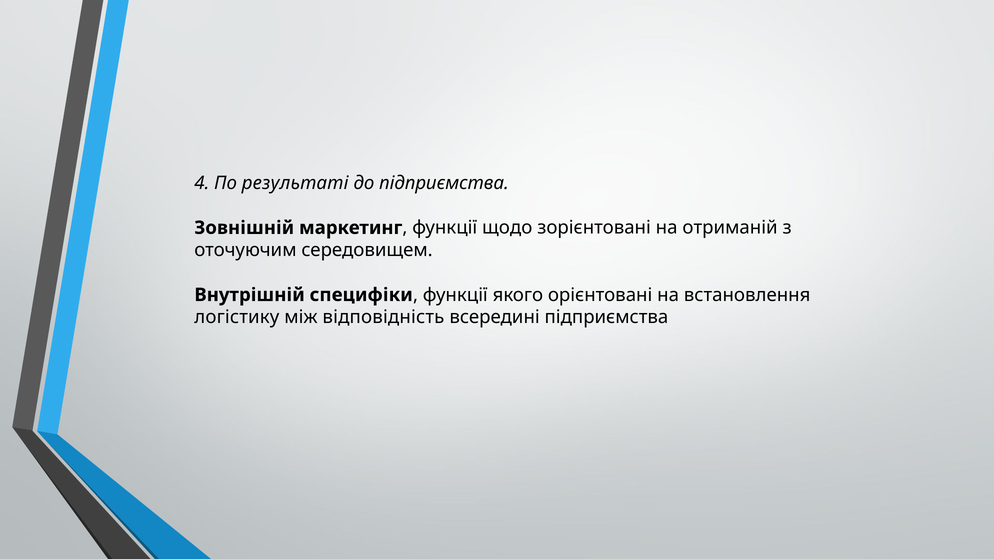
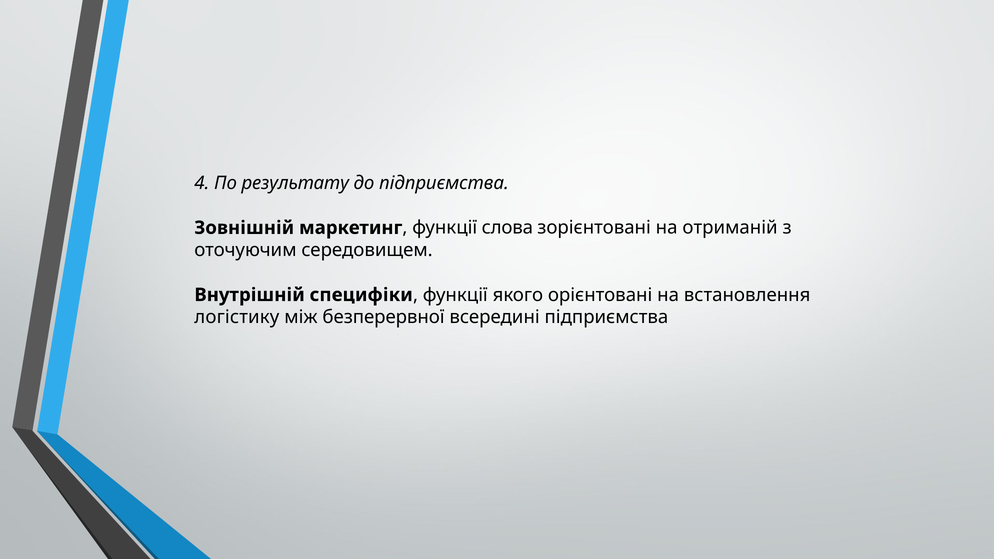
результаті: результаті -> результату (295, 183)
щодо: щодо -> слова (507, 228)
відповідність: відповідність -> безперервної (384, 317)
